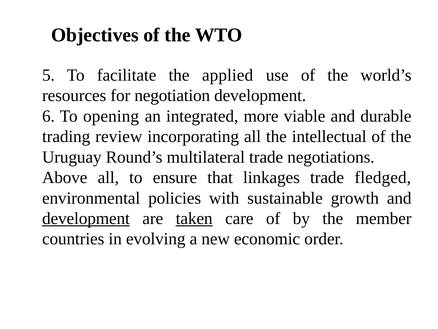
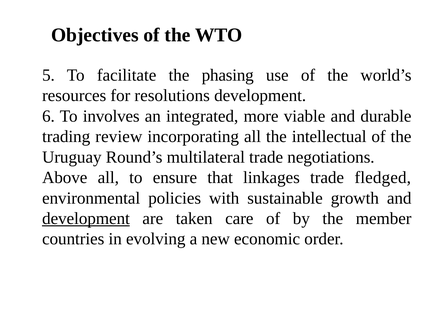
applied: applied -> phasing (228, 75)
negotiation: negotiation -> resolutions (172, 95)
opening: opening -> involves (111, 116)
taken underline: present -> none (194, 218)
